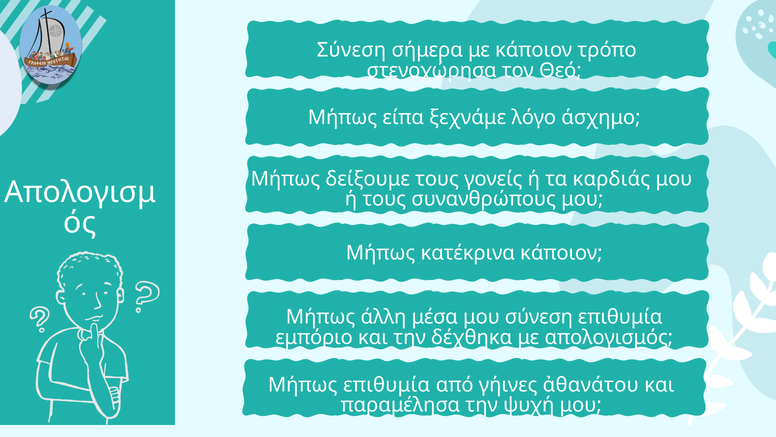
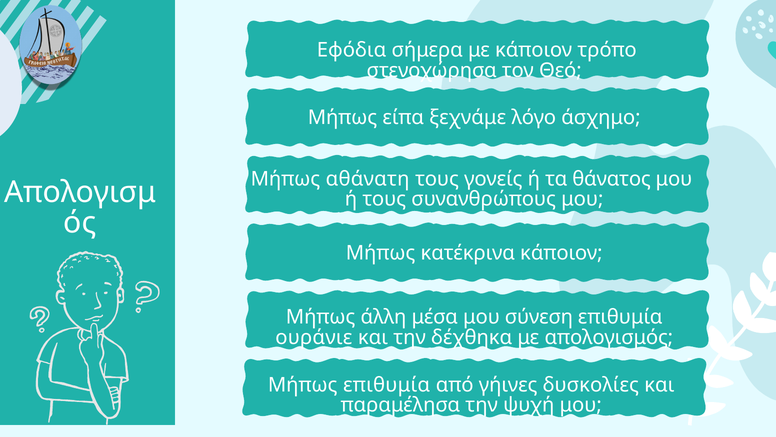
Σύνεση: Σύνεση -> Εφόδια (352, 50)
δείξουμε: δείξουμε -> αθάνατη (368, 179)
καρδιάς: καρδιάς -> θάνατος (612, 179)
εμπόριο: εμπόριο -> ουράνιε (314, 337)
ἀθανάτου: ἀθανάτου -> δυσκολίες (591, 384)
